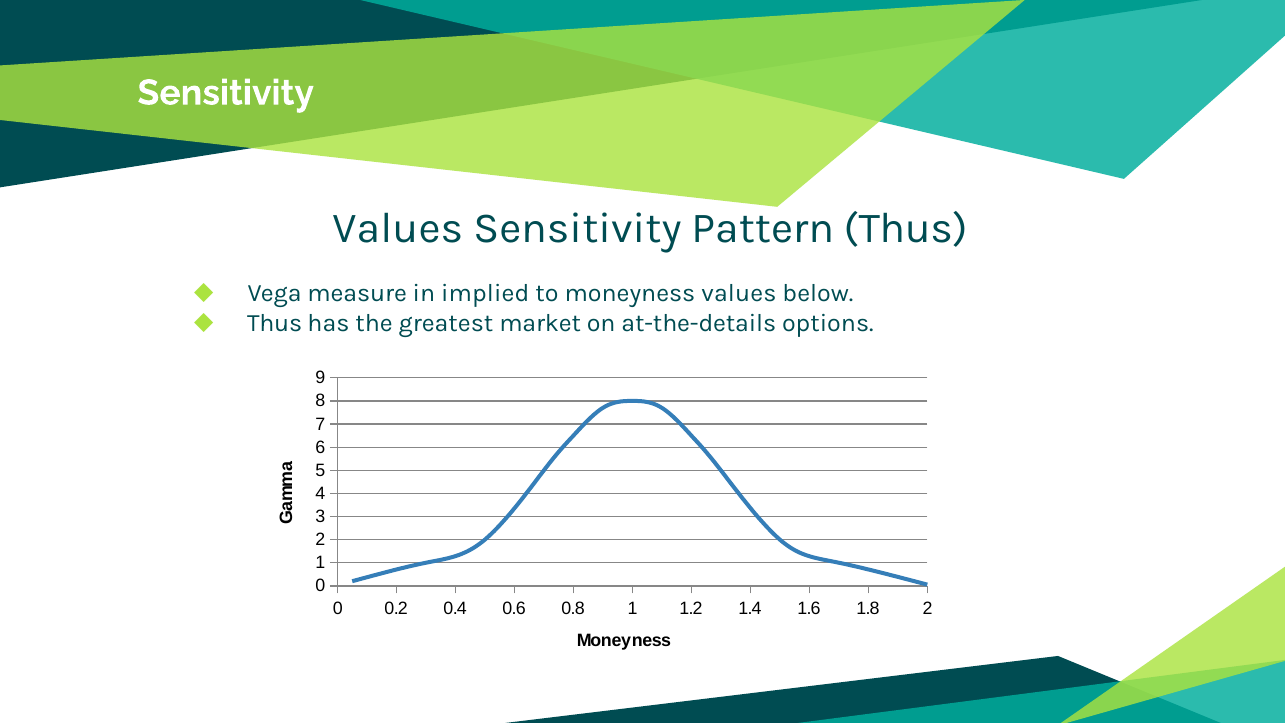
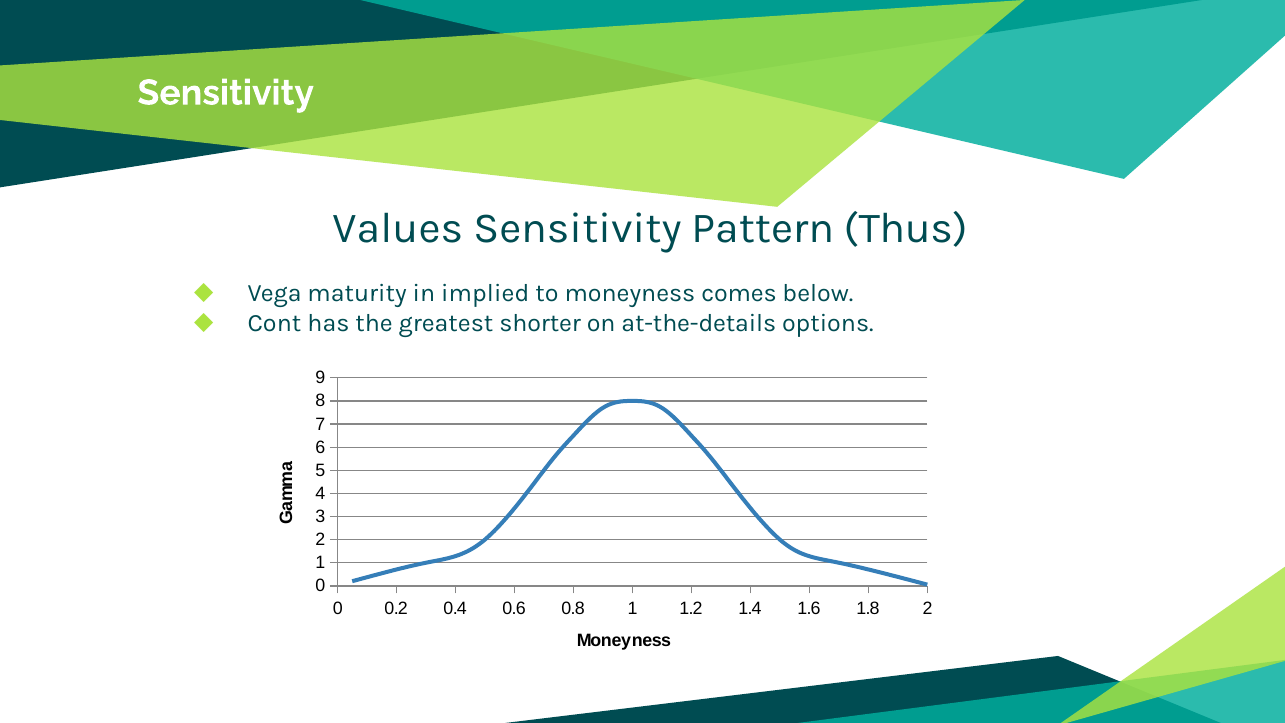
measure: measure -> maturity (357, 293)
moneyness values: values -> comes (739, 293)
Thus: Thus -> Cont (274, 323)
market: market -> shorter (540, 323)
